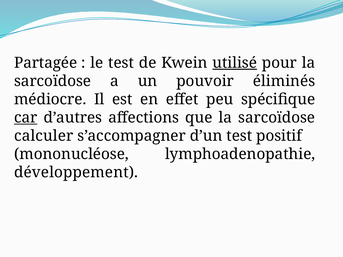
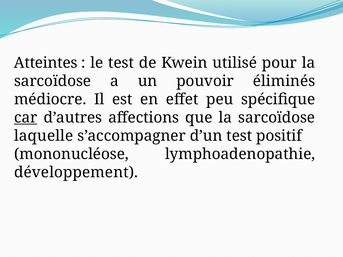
Partagée: Partagée -> Atteintes (46, 63)
utilisé underline: present -> none (235, 63)
calculer: calculer -> laquelle (44, 136)
